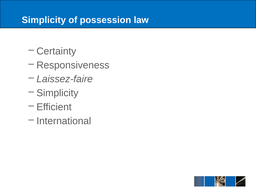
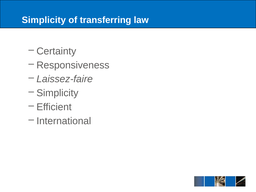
possession: possession -> transferring (106, 20)
